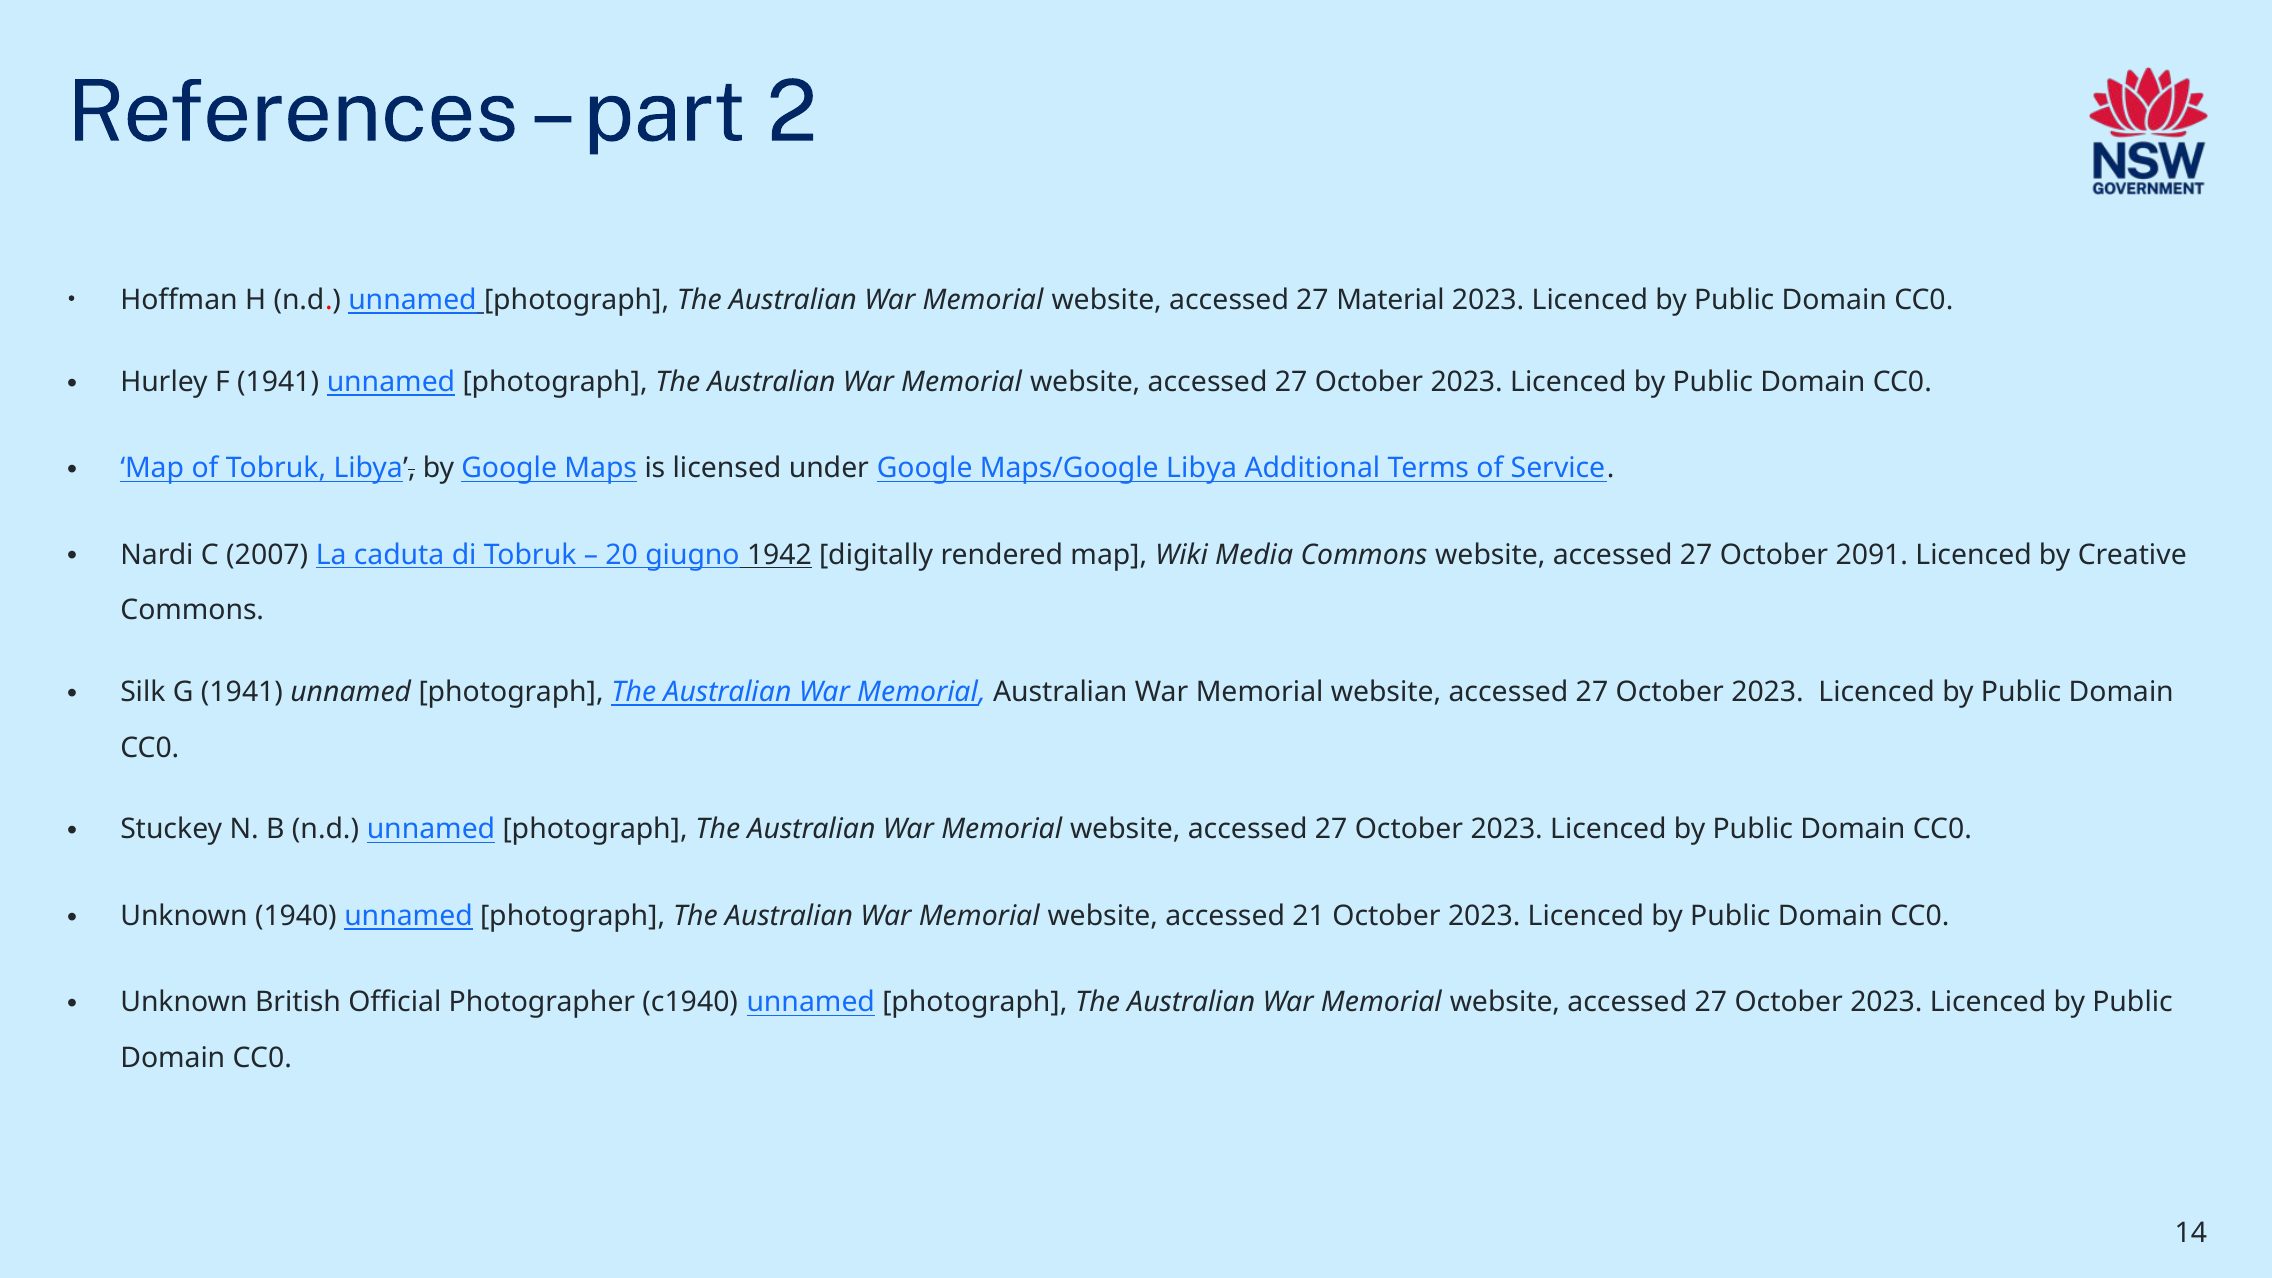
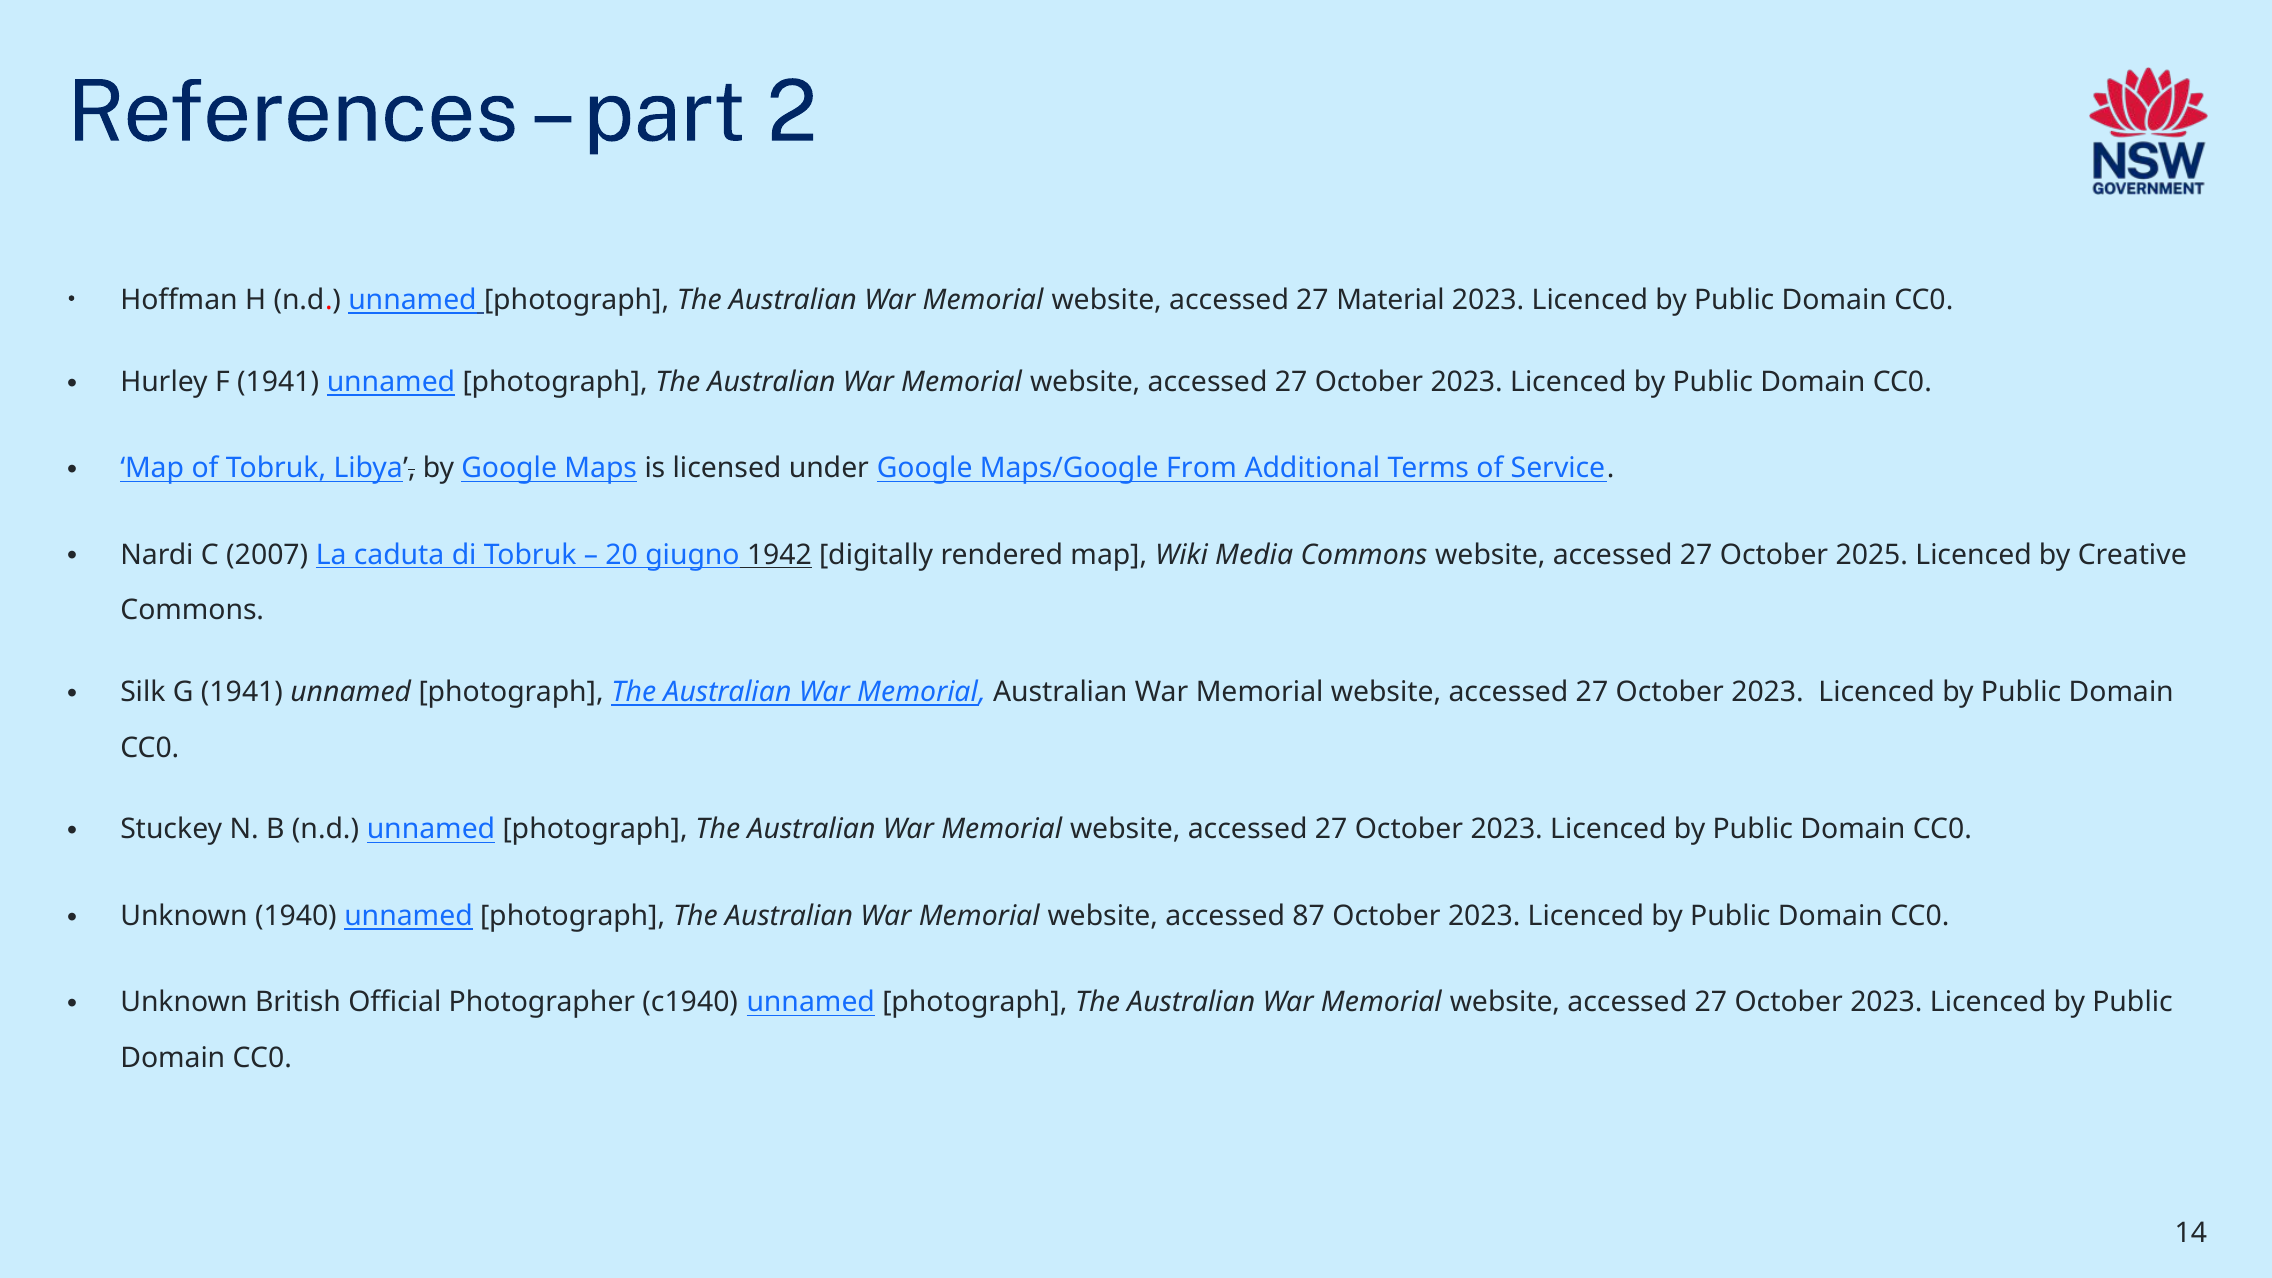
Maps/Google Libya: Libya -> From (1201, 468)
2091: 2091 -> 2025 (1872, 555)
21: 21 -> 87 (1309, 916)
